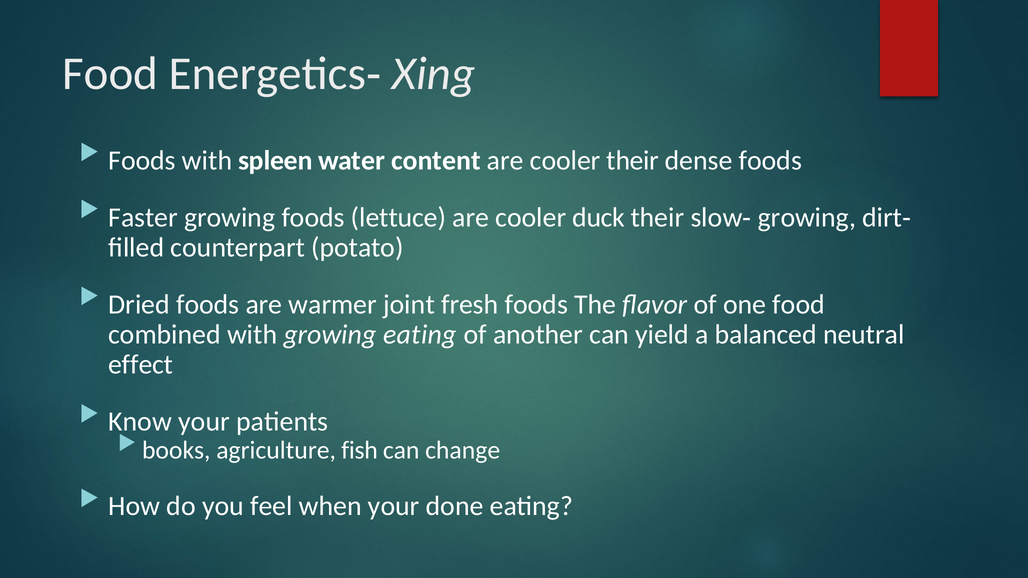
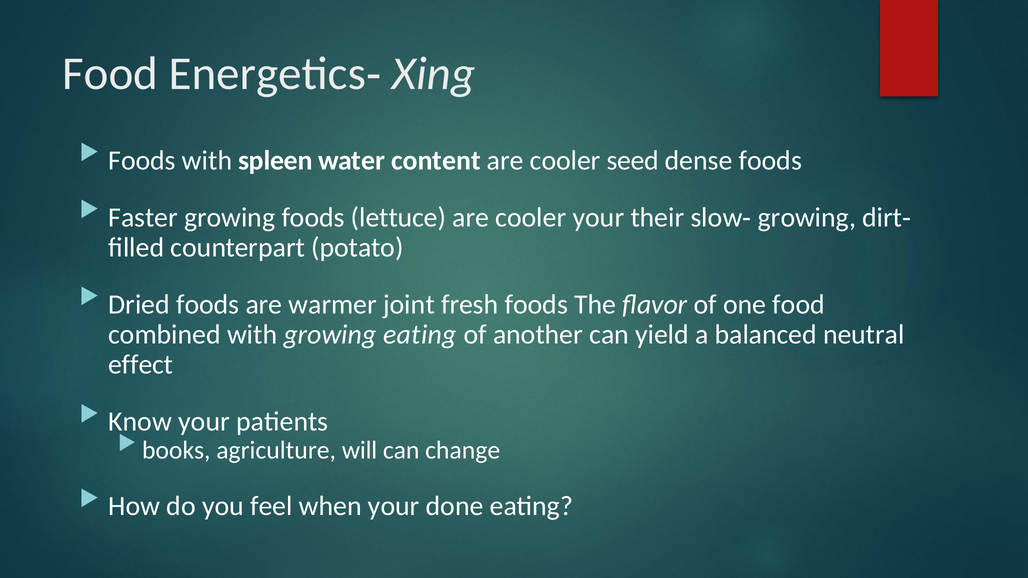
cooler their: their -> seed (633, 160)
cooler duck: duck -> your (598, 217)
fish: fish -> will (360, 450)
